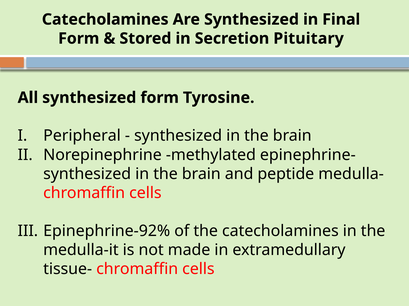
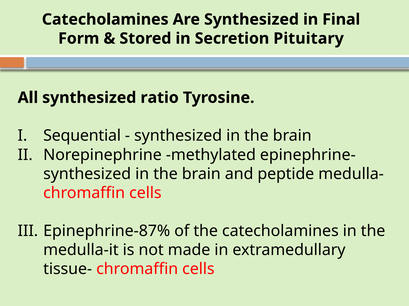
synthesized form: form -> ratio (160, 98)
Peripheral: Peripheral -> Sequential (82, 136)
Epinephrine-92%: Epinephrine-92% -> Epinephrine-87% (107, 232)
